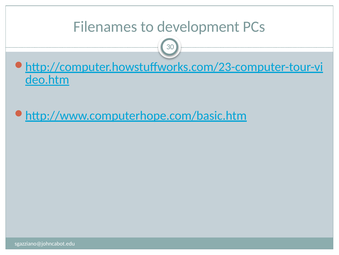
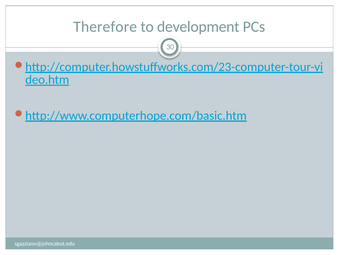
Filenames: Filenames -> Therefore (105, 27)
